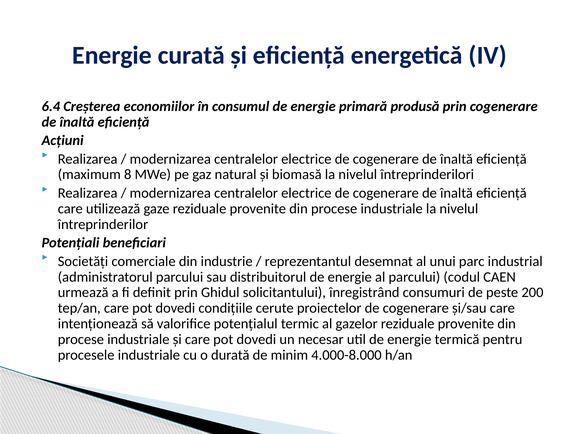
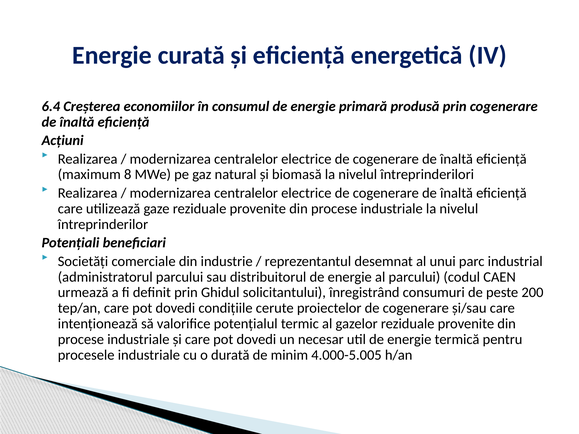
4.000-8.000: 4.000-8.000 -> 4.000-5.005 (346, 355)
